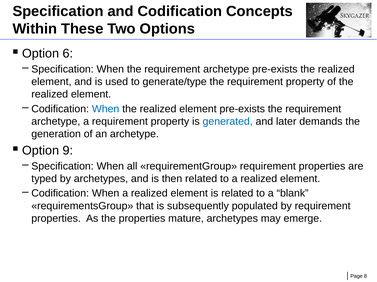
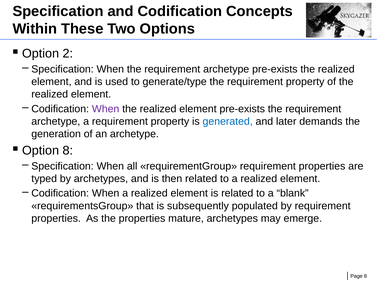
6: 6 -> 2 (68, 54)
When colour: blue -> purple (106, 109)
Option 9: 9 -> 8 (68, 151)
